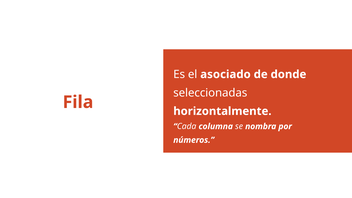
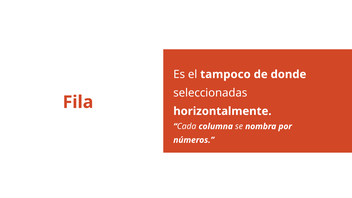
asociado: asociado -> tampoco (225, 74)
